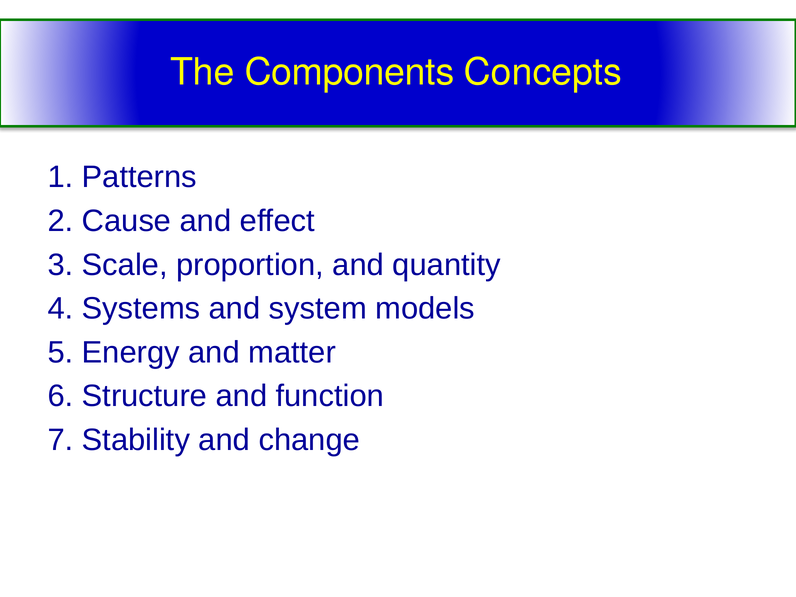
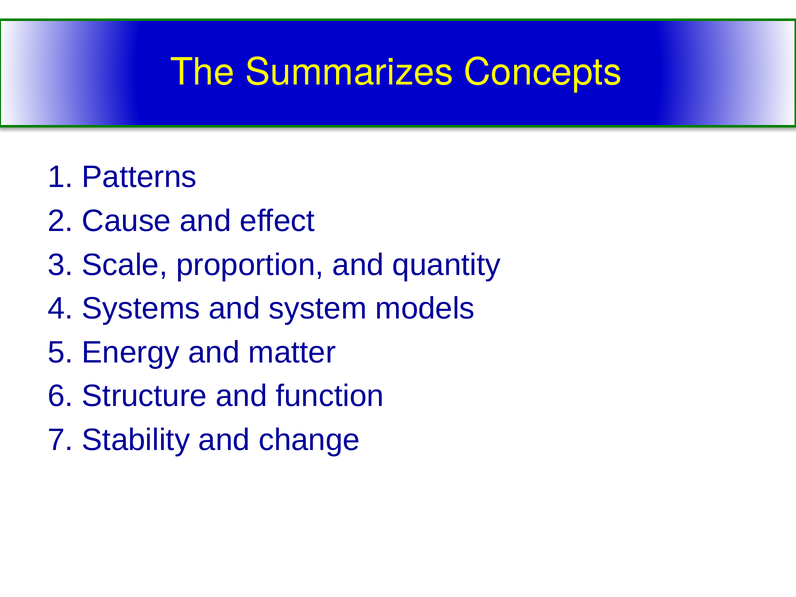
Components: Components -> Summarizes (349, 72)
